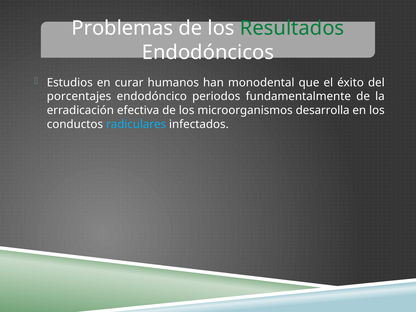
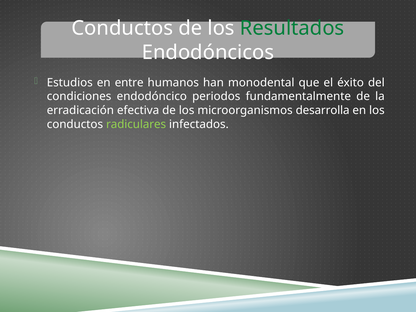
Problemas: Problemas -> Conductos (122, 28)
curar: curar -> entre (129, 83)
porcentajes: porcentajes -> condiciones (79, 96)
radiculares colour: light blue -> light green (136, 124)
